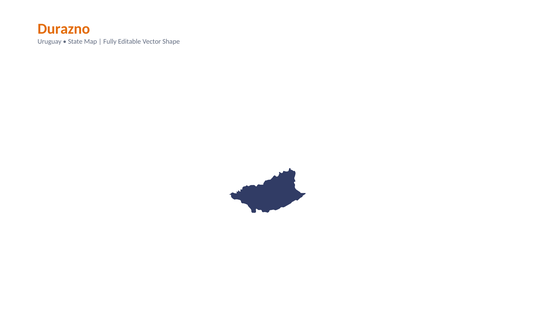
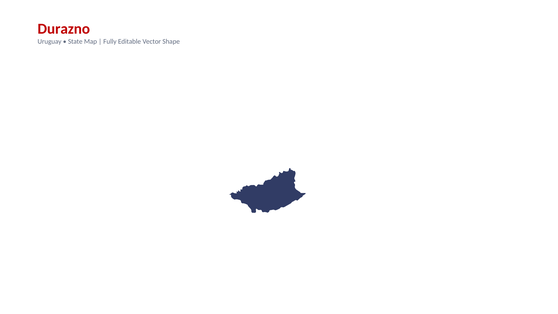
Durazno colour: orange -> red (64, 29)
